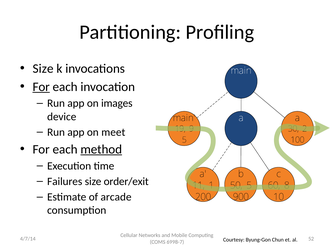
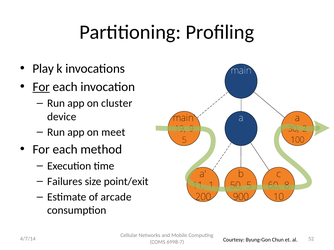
Size: Size -> Play (43, 69)
images: images -> cluster (117, 104)
method underline: present -> none (101, 150)
order/exit: order/exit -> point/exit (126, 182)
